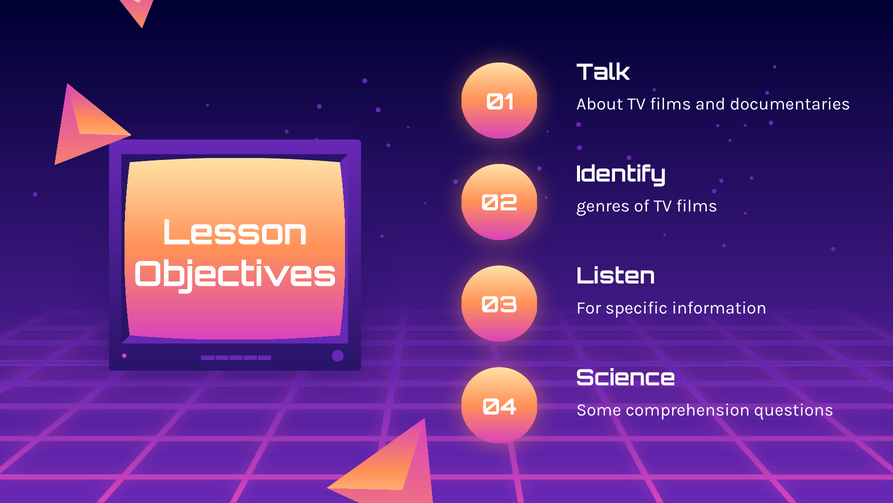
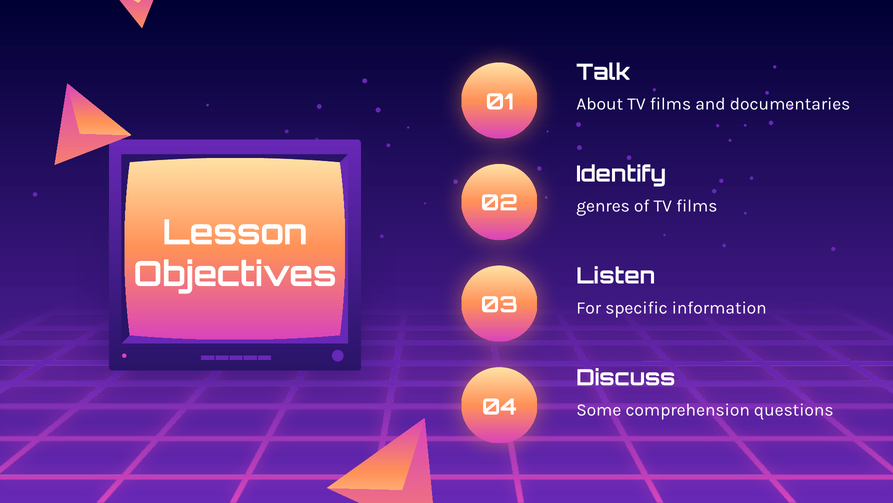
Science: Science -> Discuss (626, 377)
